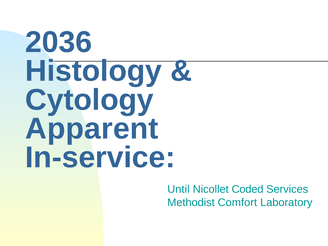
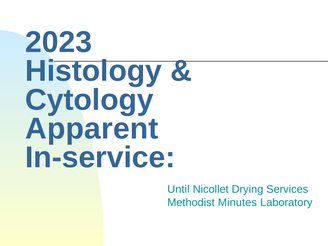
2036: 2036 -> 2023 (59, 42)
Coded: Coded -> Drying (247, 189)
Comfort: Comfort -> Minutes (237, 203)
